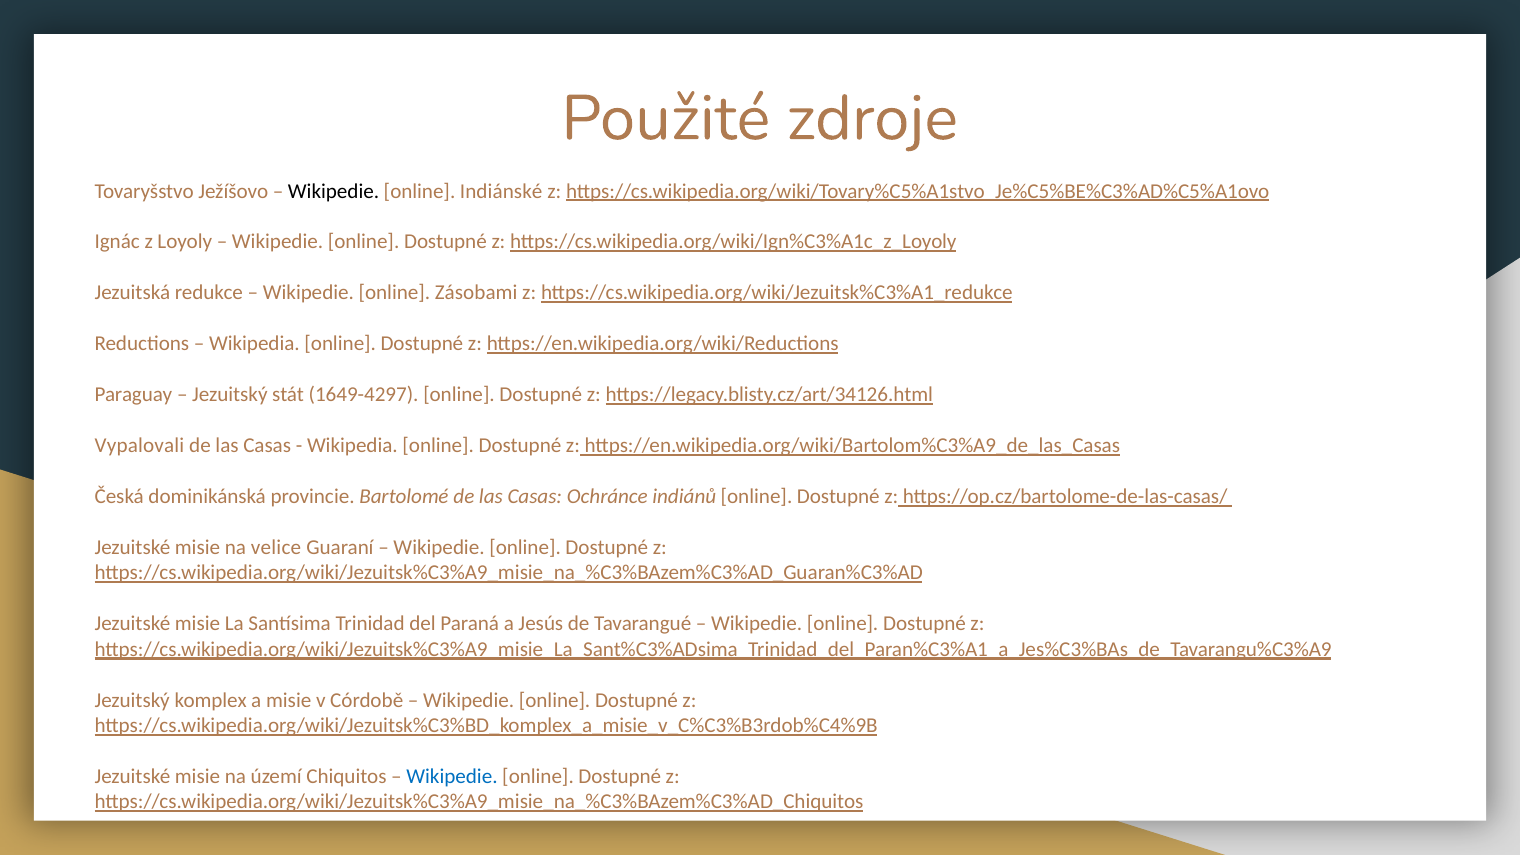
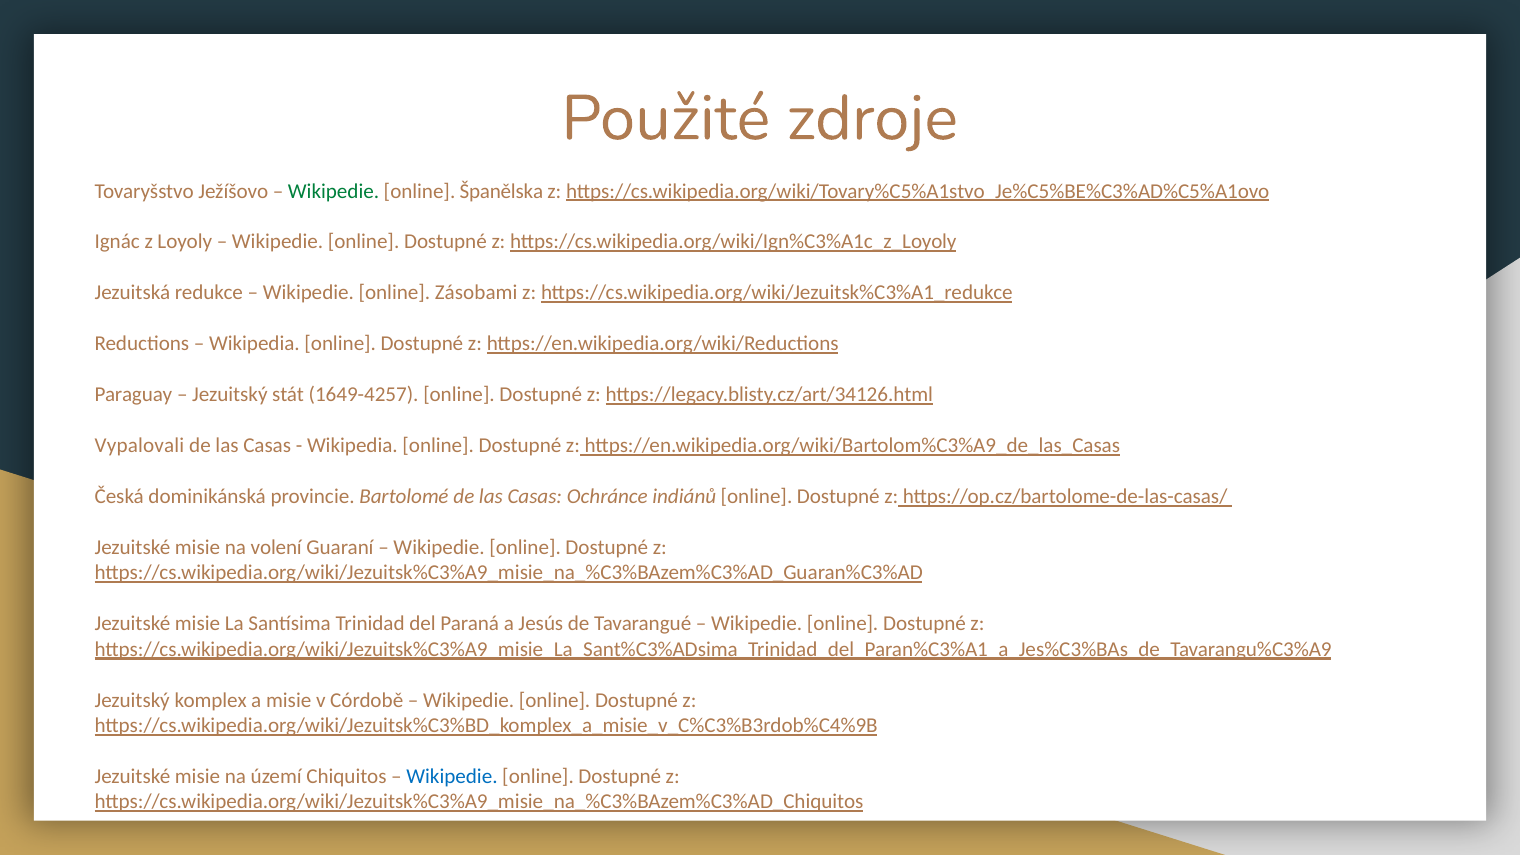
Wikipedie colour: black -> green (334, 191)
Indiánské: Indiánské -> Španělska (501, 191)
1649-4297: 1649-4297 -> 1649-4257 (364, 395)
velice: velice -> volení (276, 548)
